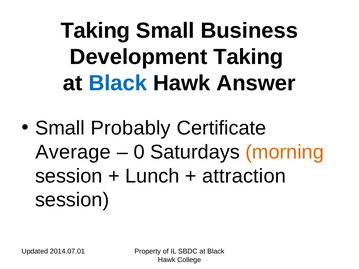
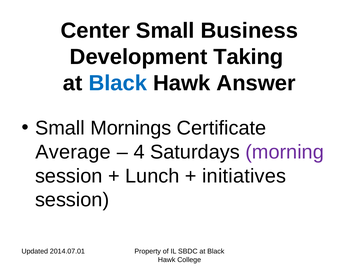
Taking: Taking -> Center (95, 31)
Probably: Probably -> Mornings (131, 128)
0: 0 -> 4 (139, 152)
morning colour: orange -> purple (285, 152)
attraction: attraction -> initiatives (244, 176)
